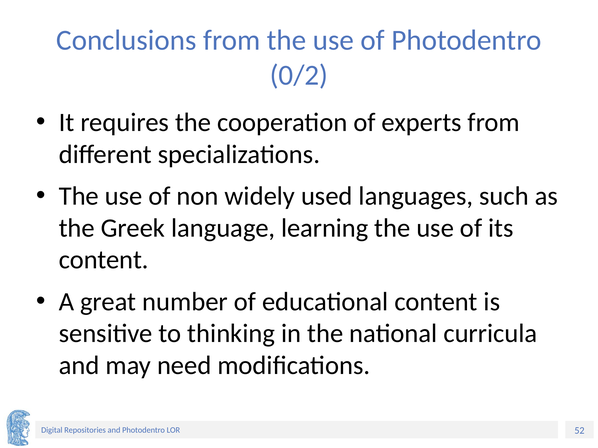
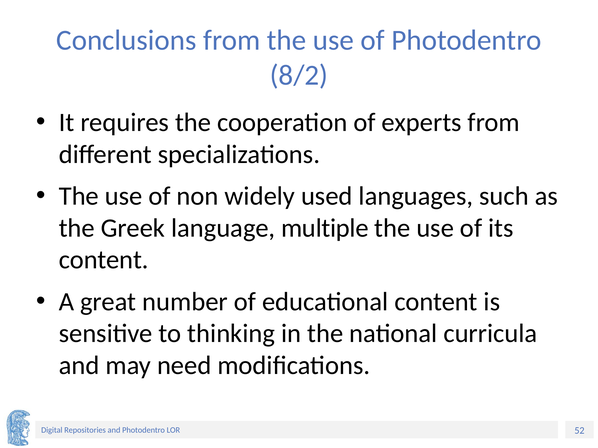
0/2: 0/2 -> 8/2 (299, 75)
learning: learning -> multiple (325, 228)
